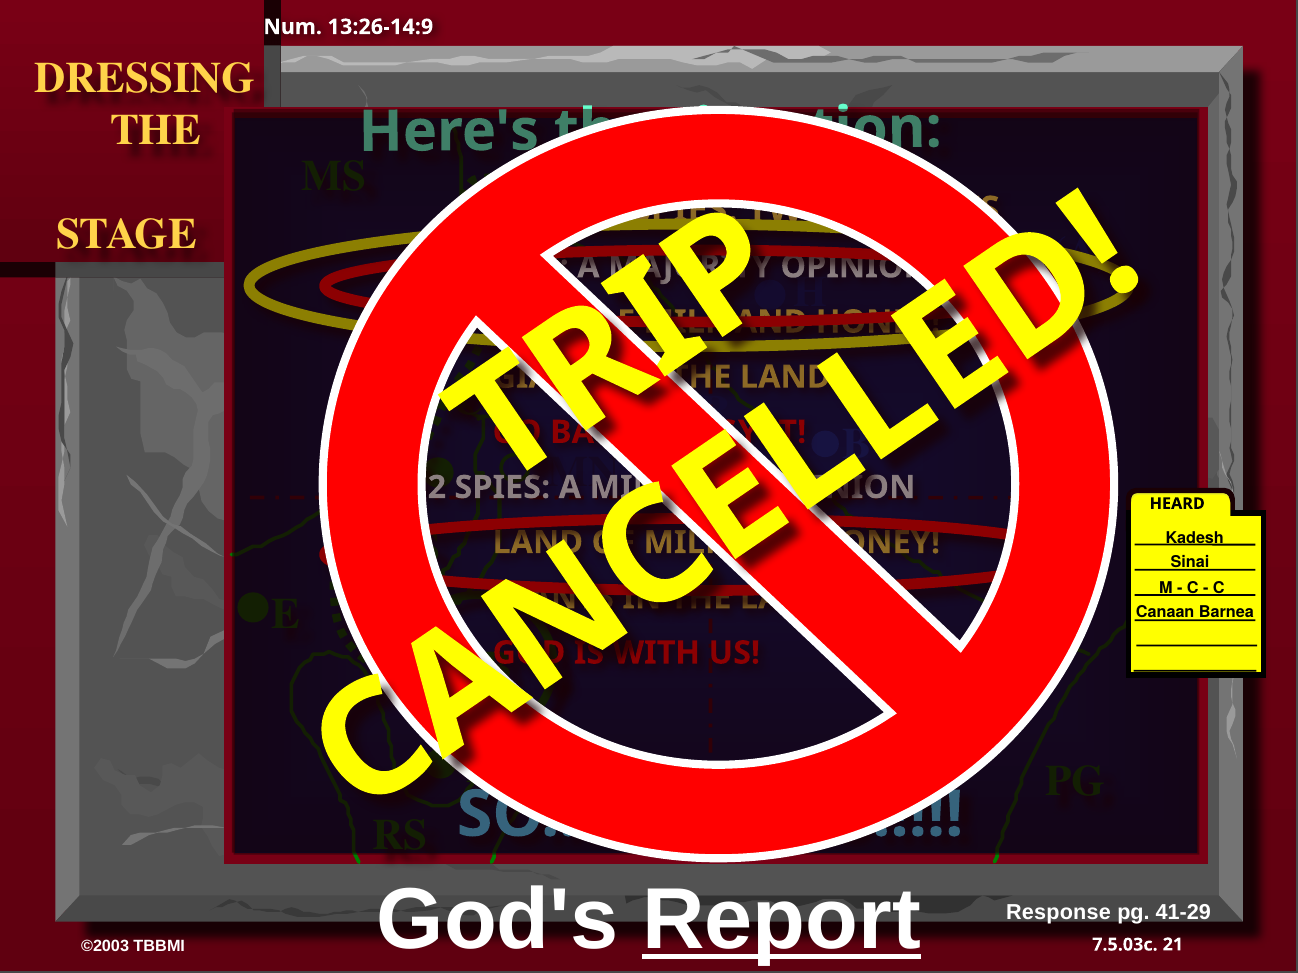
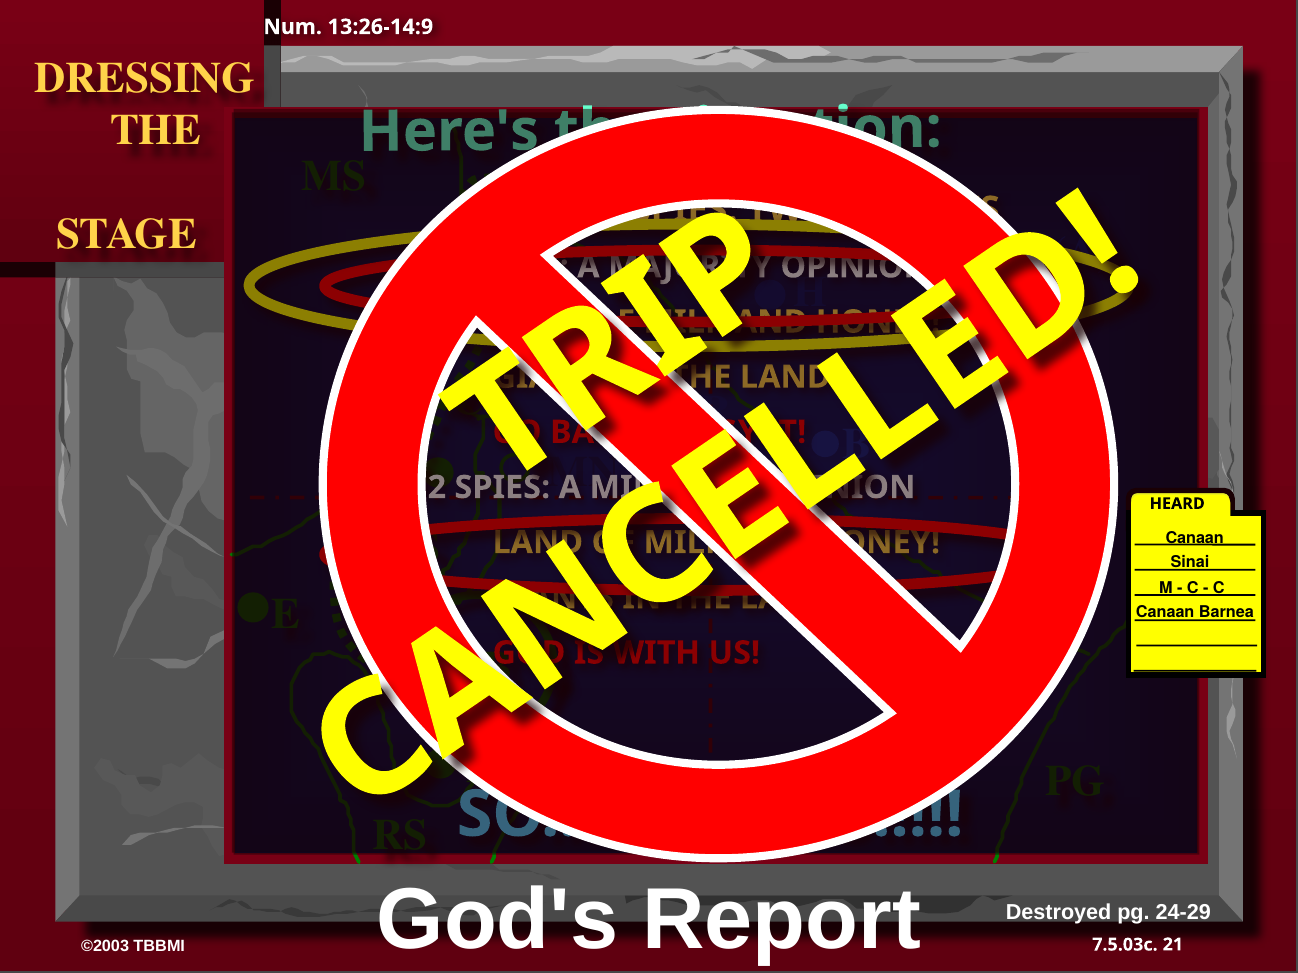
Kadesh: Kadesh -> Canaan (1195, 538)
Report underline: present -> none (782, 920)
Response: Response -> Destroyed (1059, 913)
41-29: 41-29 -> 24-29 (1183, 913)
